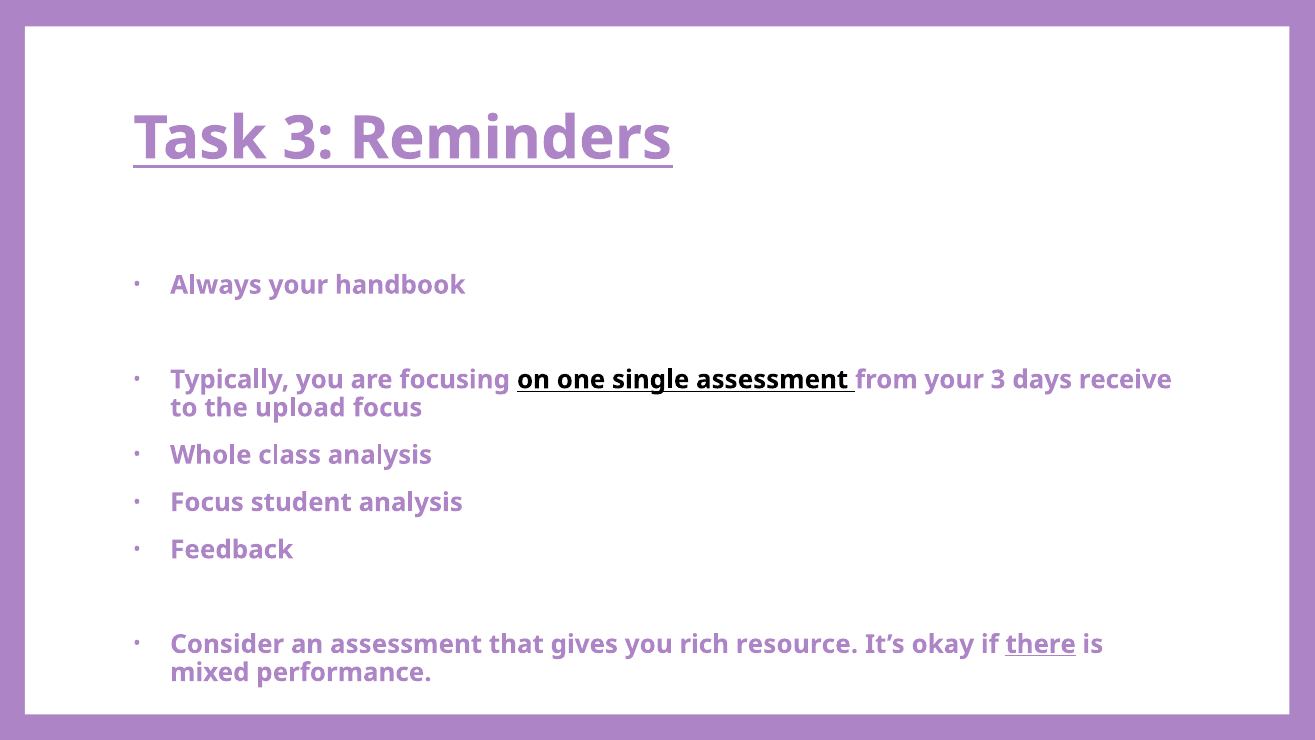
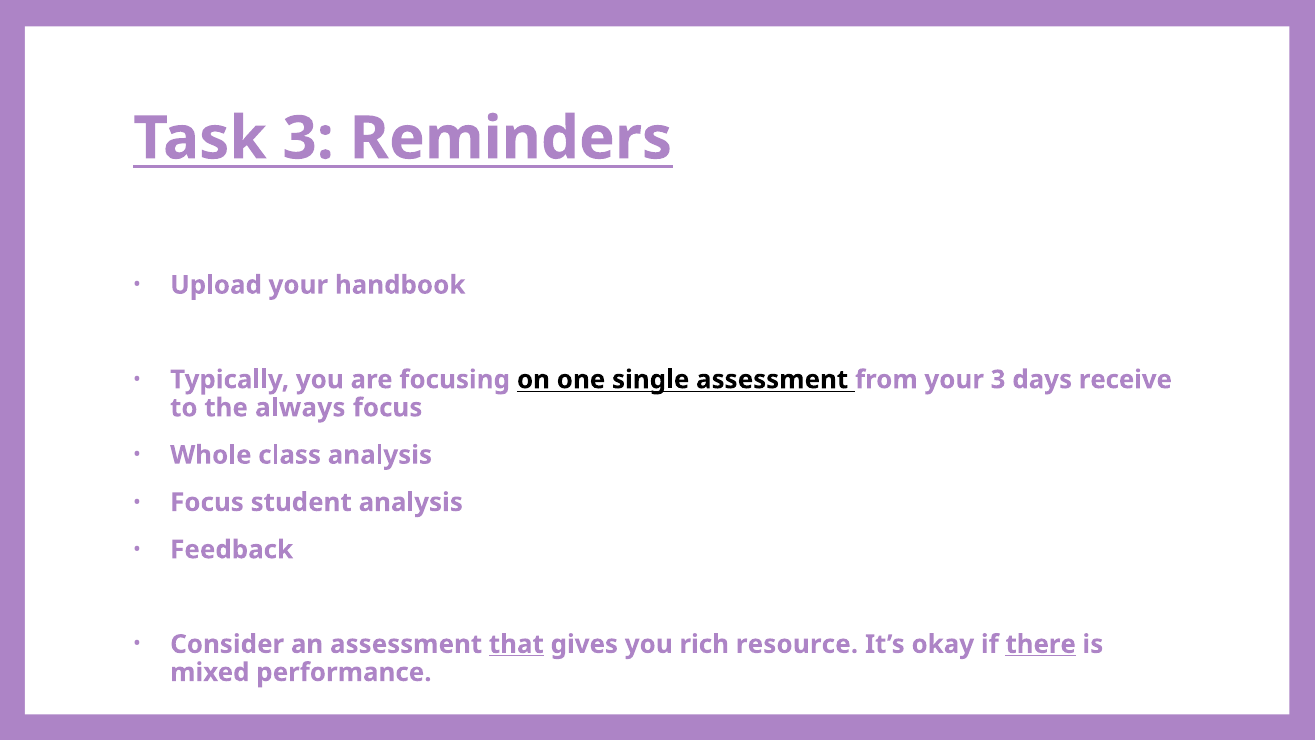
Always: Always -> Upload (216, 285)
upload: upload -> always (300, 408)
that underline: none -> present (516, 644)
